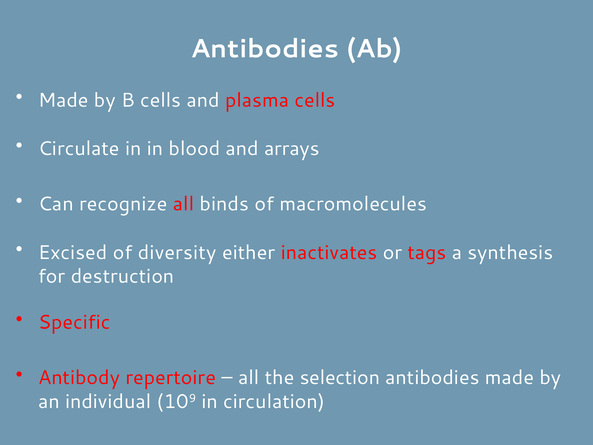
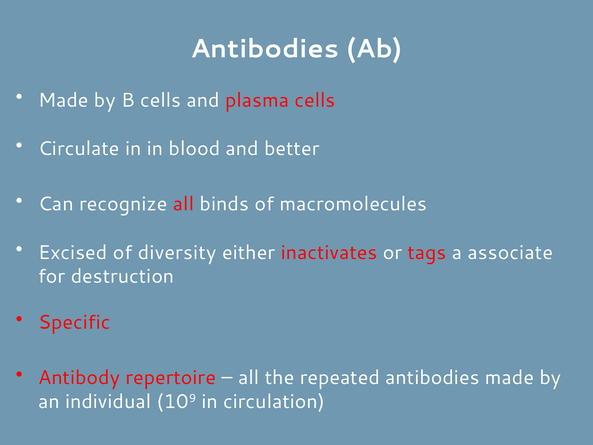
arrays: arrays -> better (292, 149)
synthesis: synthesis -> associate (510, 252)
selection: selection -> repeated (340, 378)
